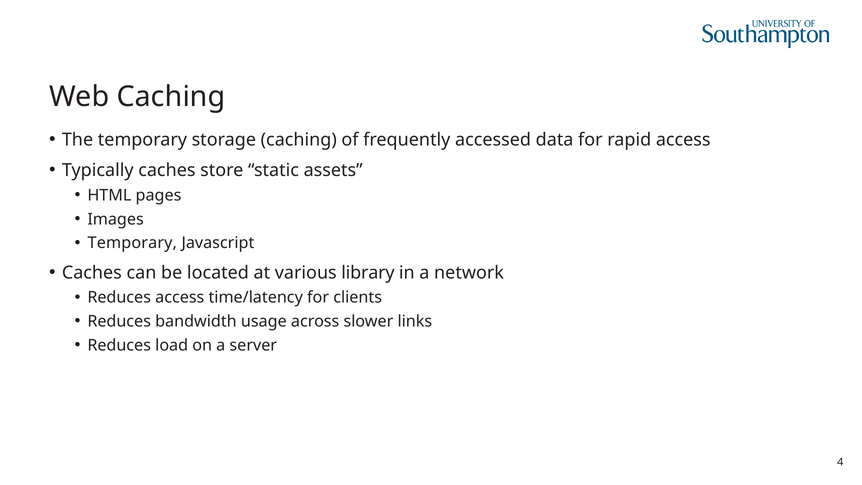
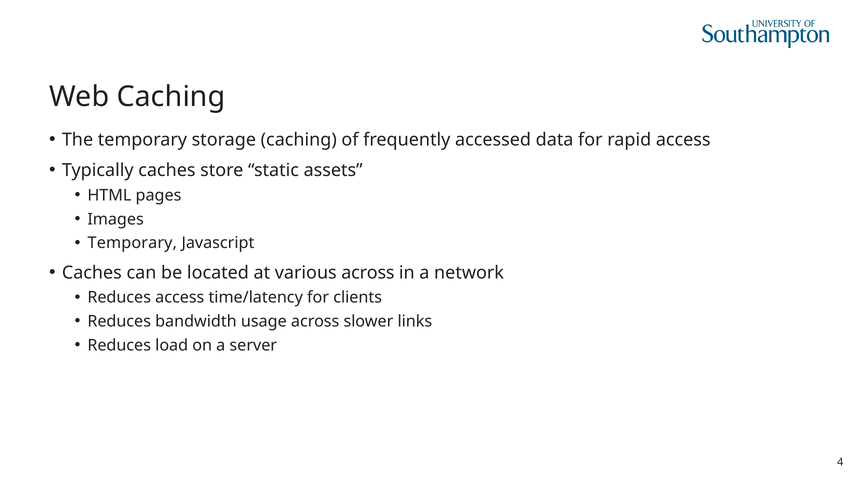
various library: library -> across (368, 273)
